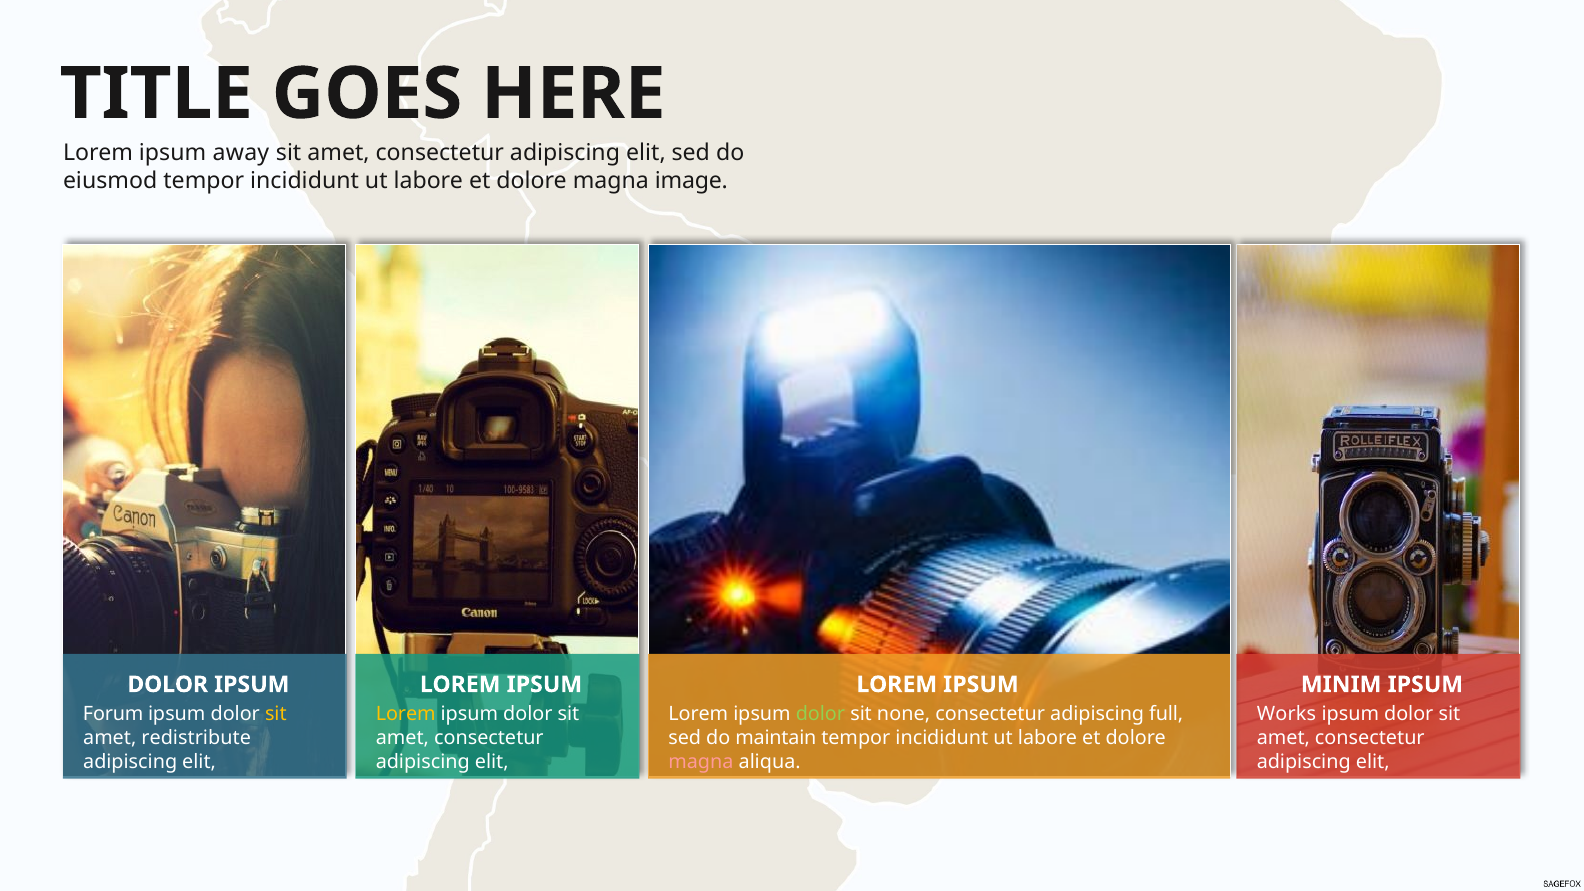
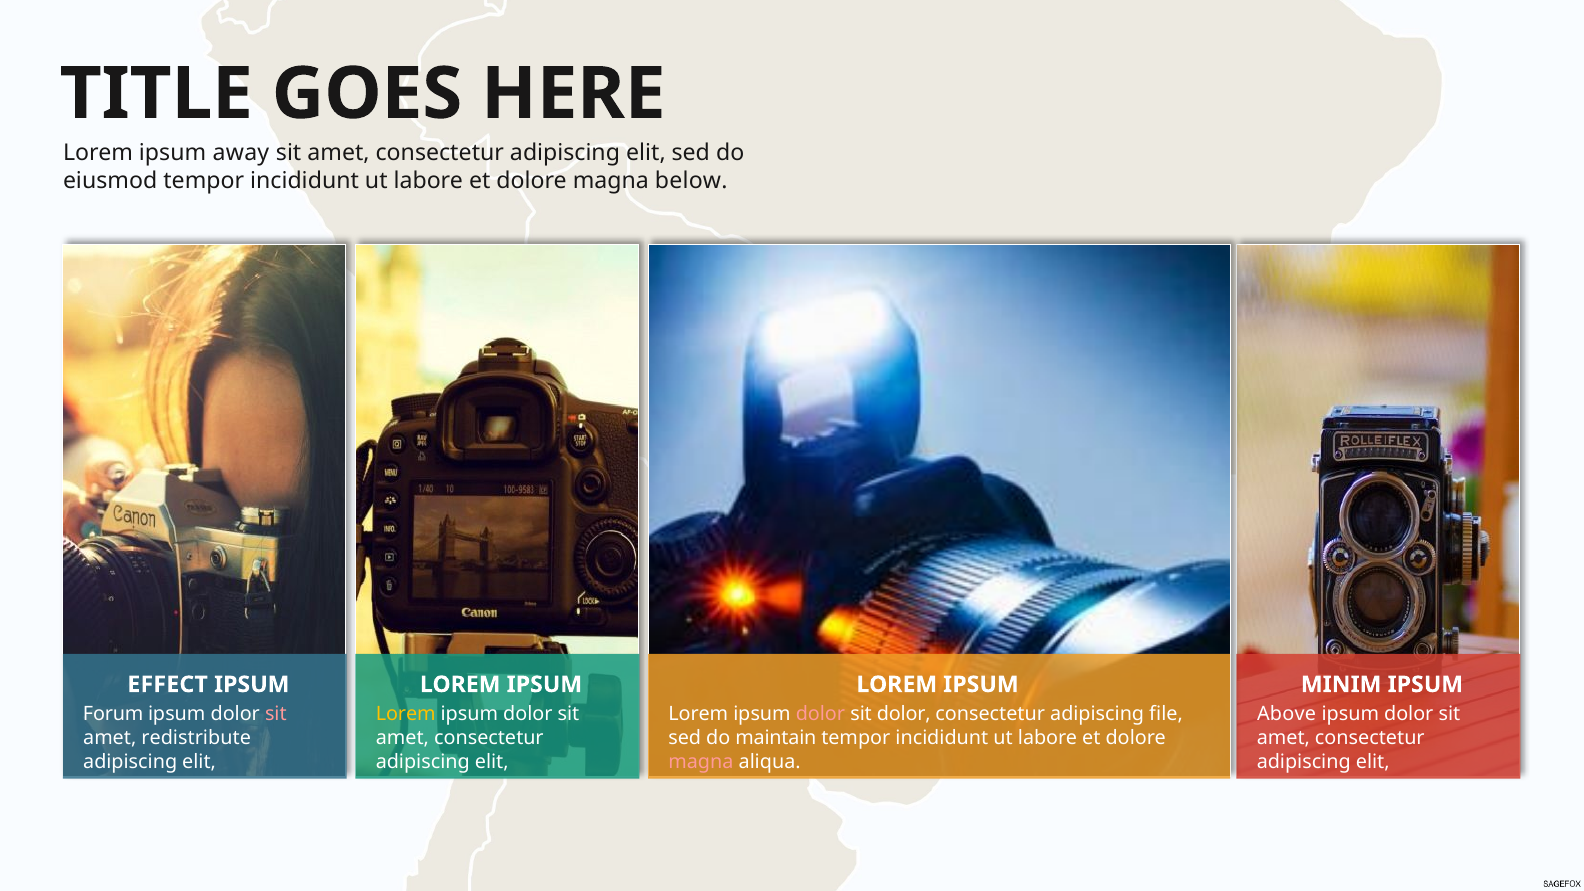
image: image -> below (691, 181)
DOLOR: DOLOR -> EFFECT (168, 684)
sit colour: yellow -> pink (276, 714)
dolor colour: light green -> pink (820, 714)
sit none: none -> dolor (904, 714)
full: full -> file (1166, 714)
Works: Works -> Above (1287, 714)
